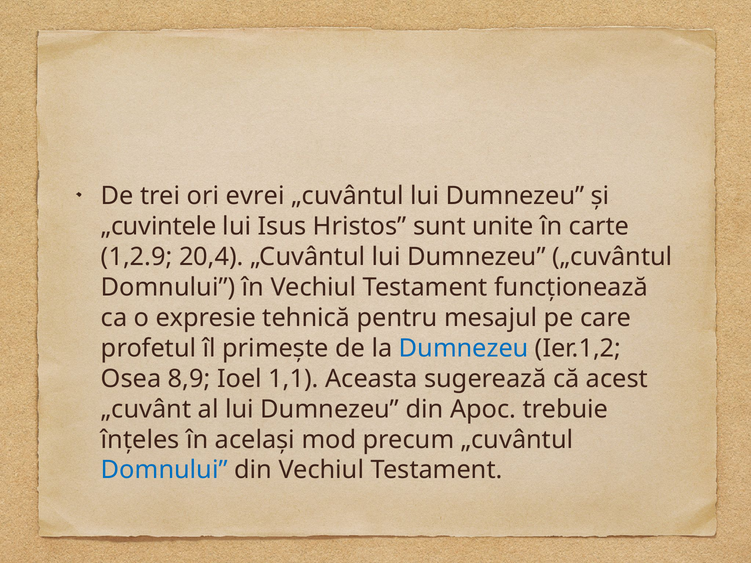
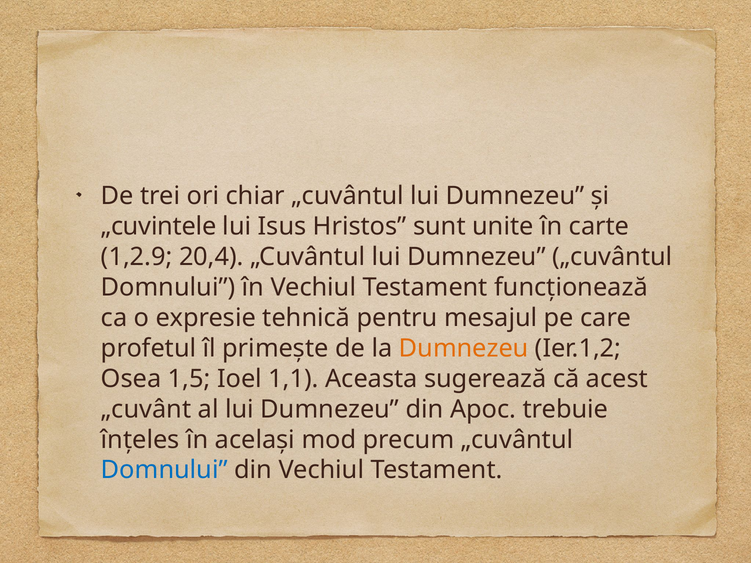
evrei: evrei -> chiar (255, 196)
Dumnezeu colour: blue -> orange (464, 348)
8,9: 8,9 -> 1,5 (189, 379)
